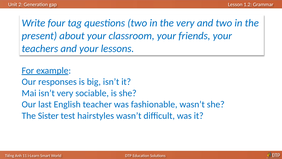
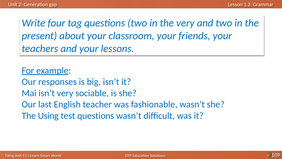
Sister: Sister -> Using (48, 116)
test hairstyles: hairstyles -> questions (96, 116)
